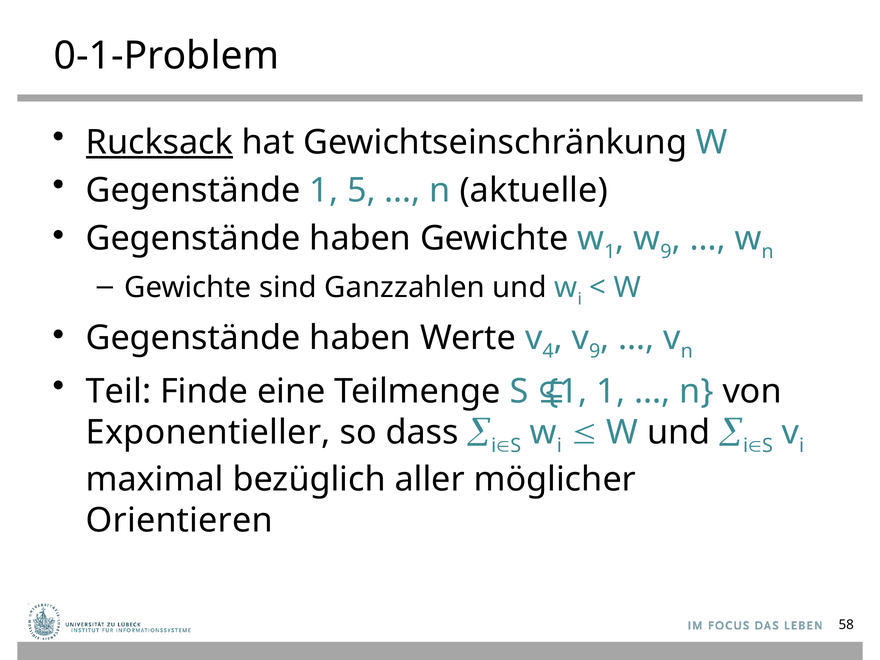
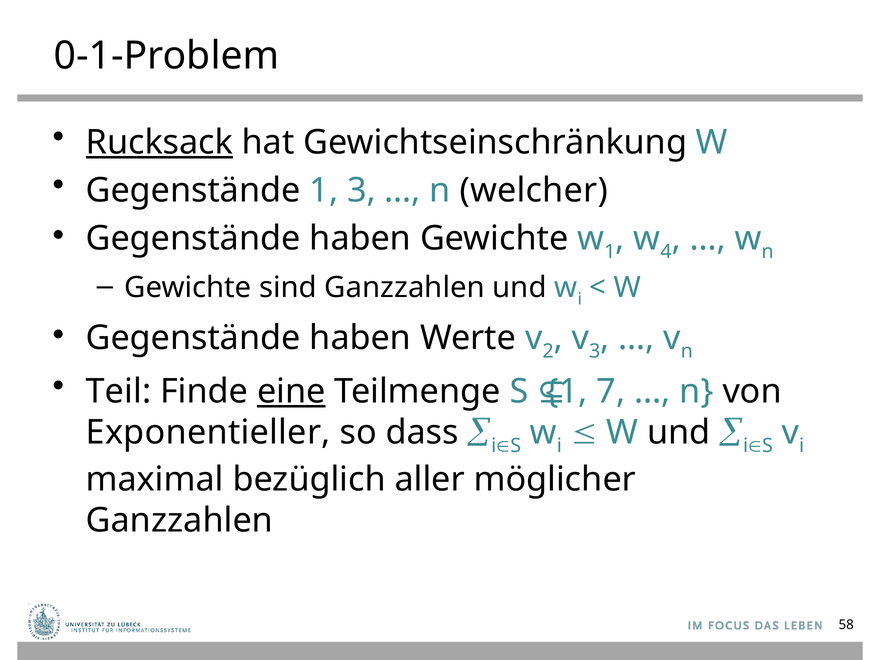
1 5: 5 -> 3 (361, 190)
aktuelle: aktuelle -> welcher (534, 190)
w 9: 9 -> 4 (666, 252)
4: 4 -> 2 (548, 351)
9: 9 -> 3 (595, 351)
eine underline: none -> present (291, 392)
1: 1 -> 7 (611, 392)
Orientieren: Orientieren -> Ganzzahlen (179, 520)
